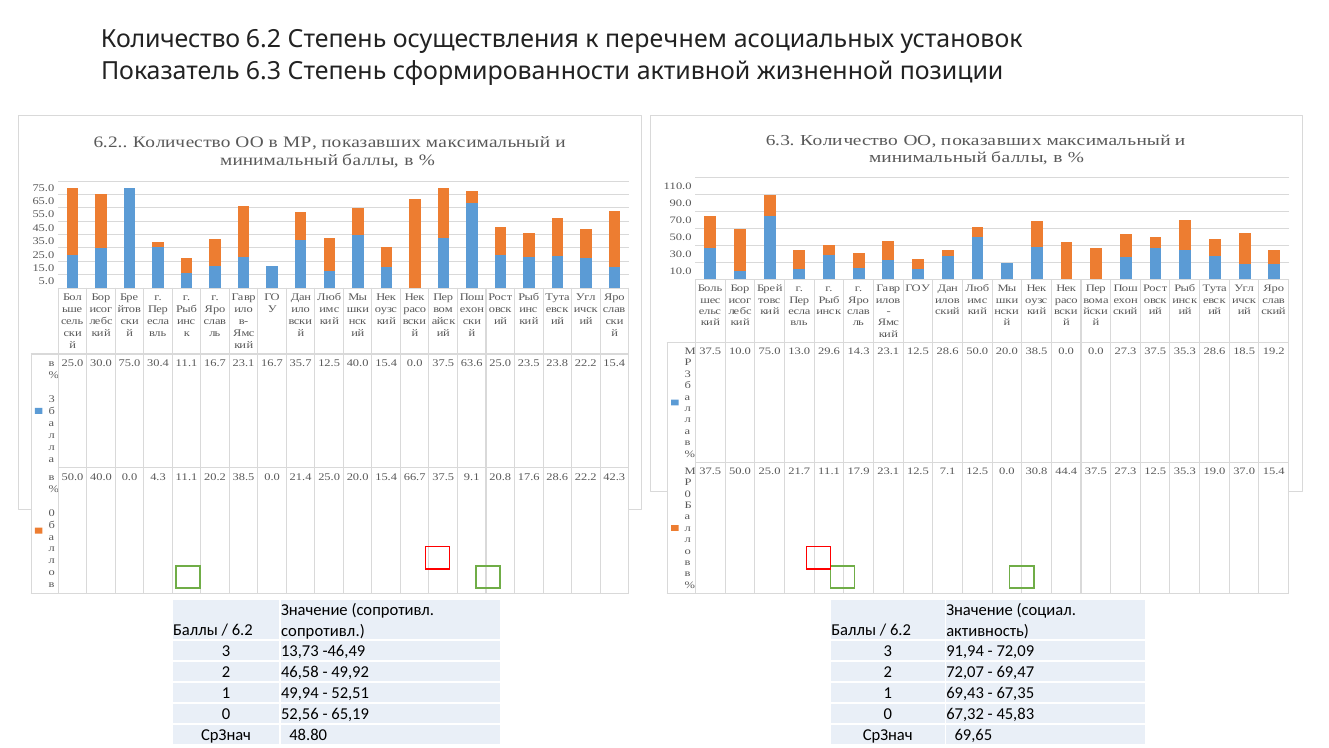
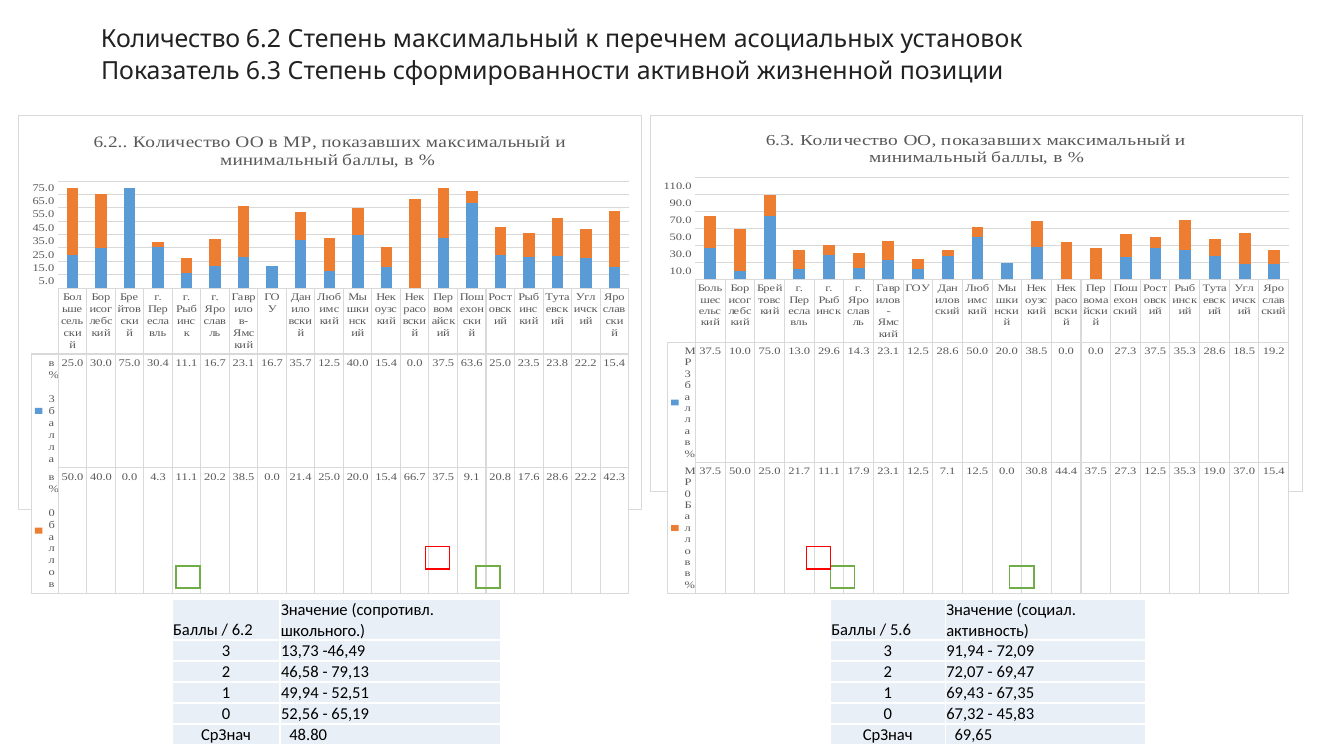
Степень осуществления: осуществления -> максимальный (486, 40)
6.2: 6.2 -> 5.6 (901, 630)
сопротивл: сопротивл -> школьного (323, 630)
49,92: 49,92 -> 79,13 (350, 672)
